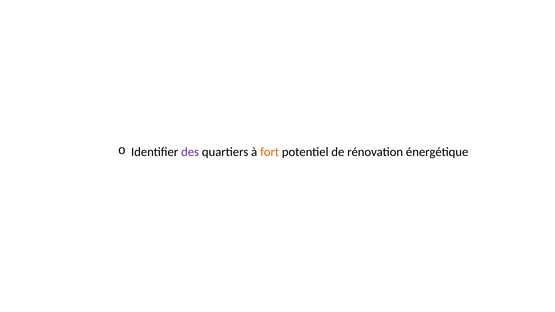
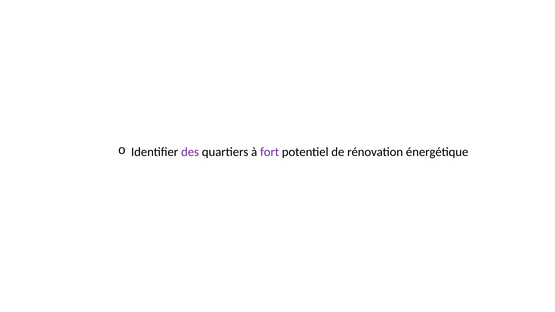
fort colour: orange -> purple (270, 152)
